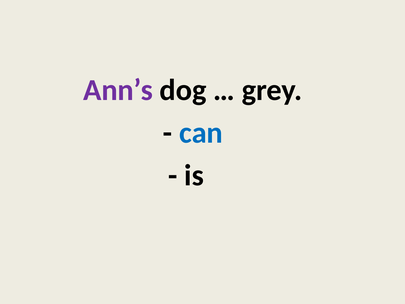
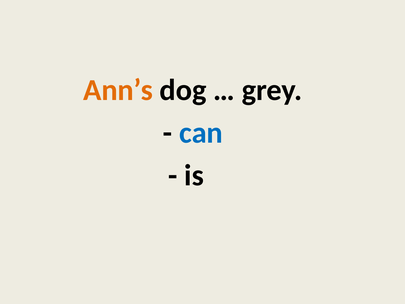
Ann’s colour: purple -> orange (118, 90)
